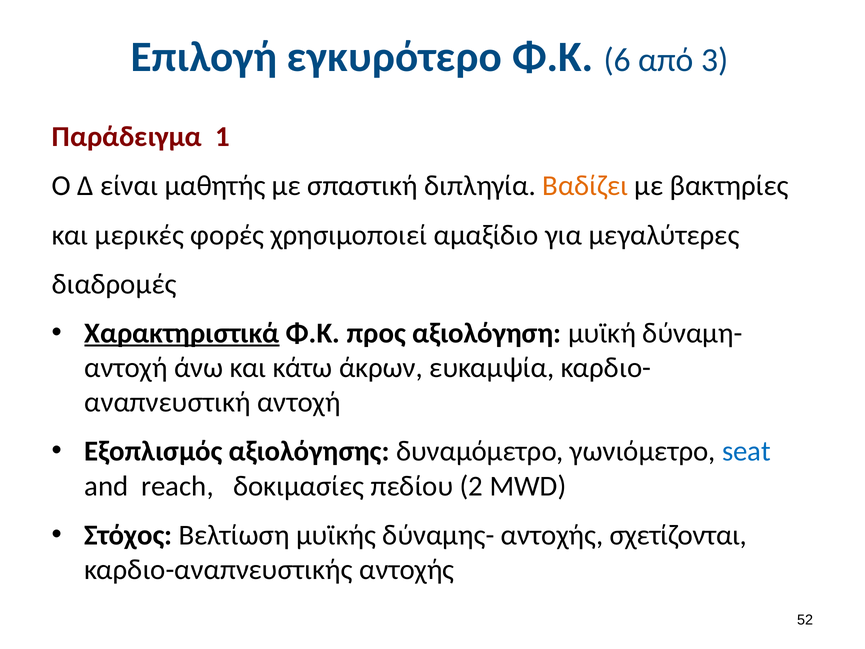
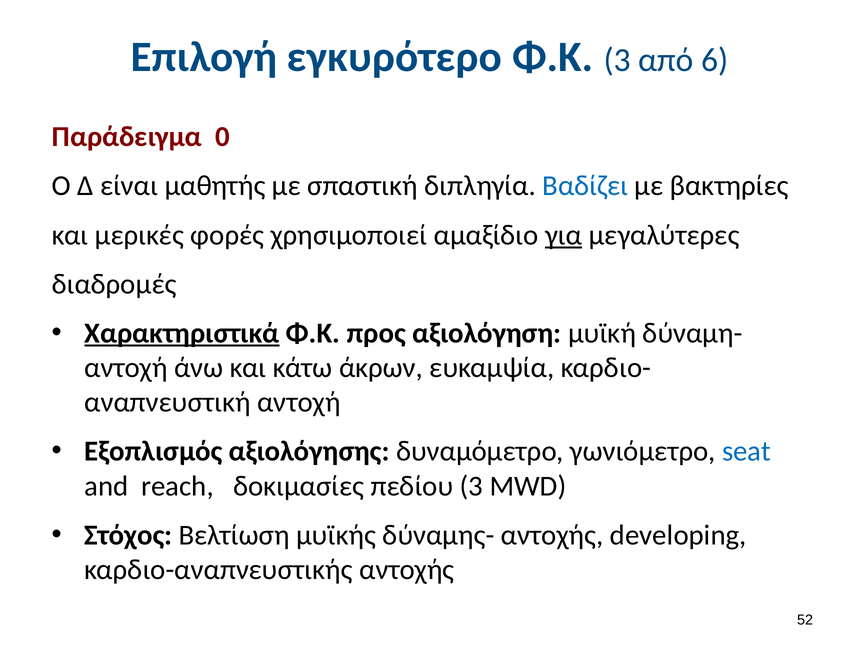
Φ.Κ 6: 6 -> 3 (617, 60)
3: 3 -> 6 (715, 60)
1: 1 -> 0 (222, 137)
Βαδίζει colour: orange -> blue (585, 186)
για underline: none -> present (564, 235)
πεδίου 2: 2 -> 3 (471, 486)
σχετίζονται: σχετίζονται -> developing (678, 535)
